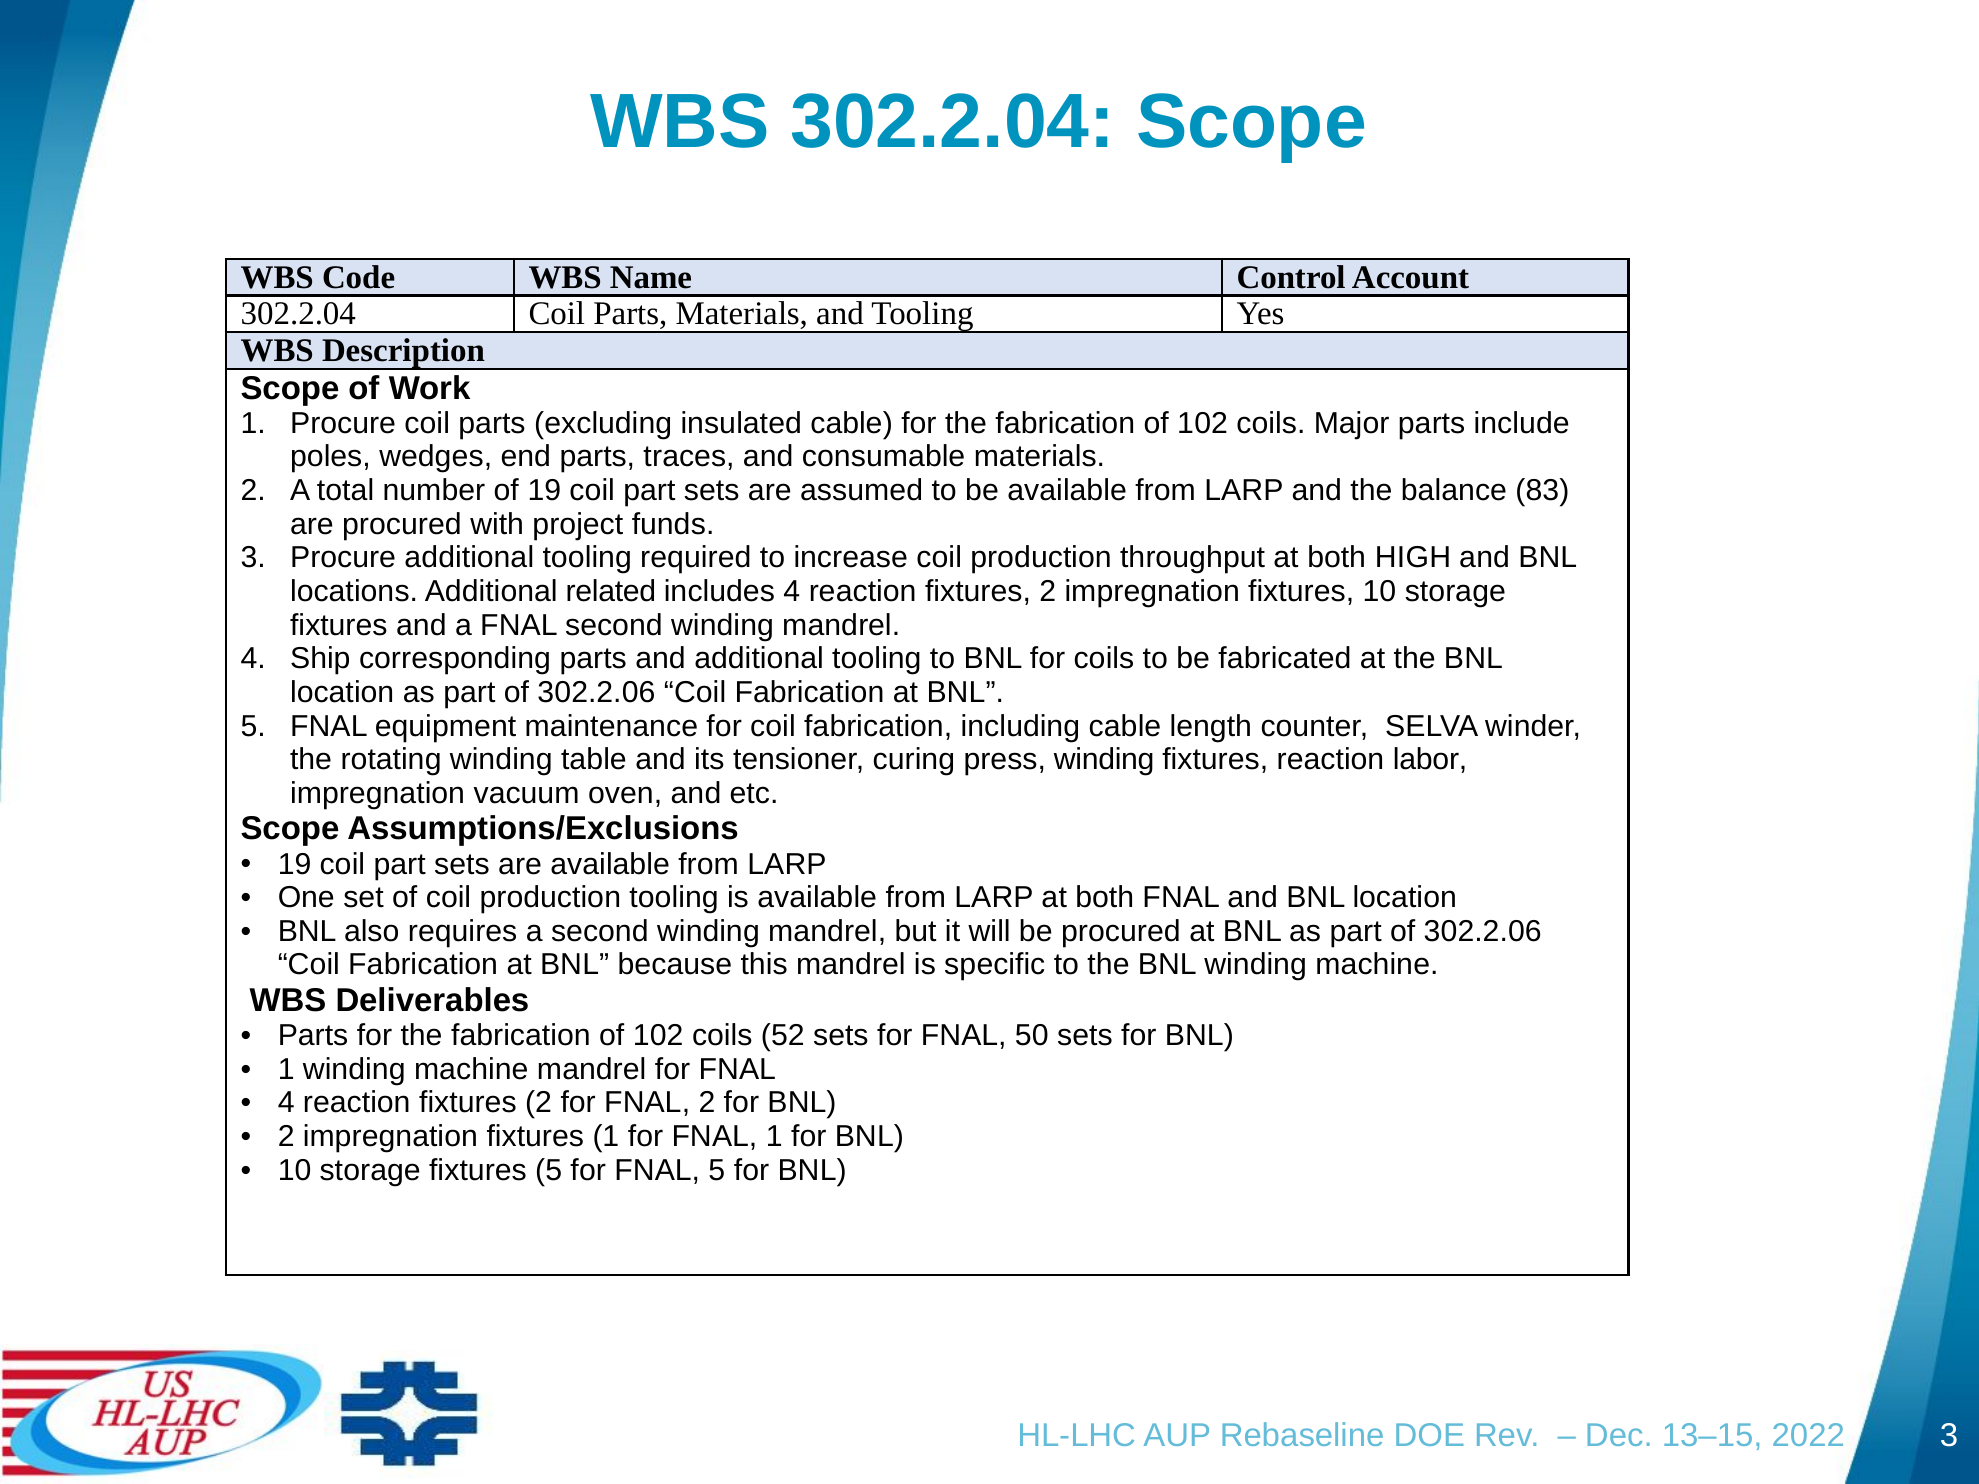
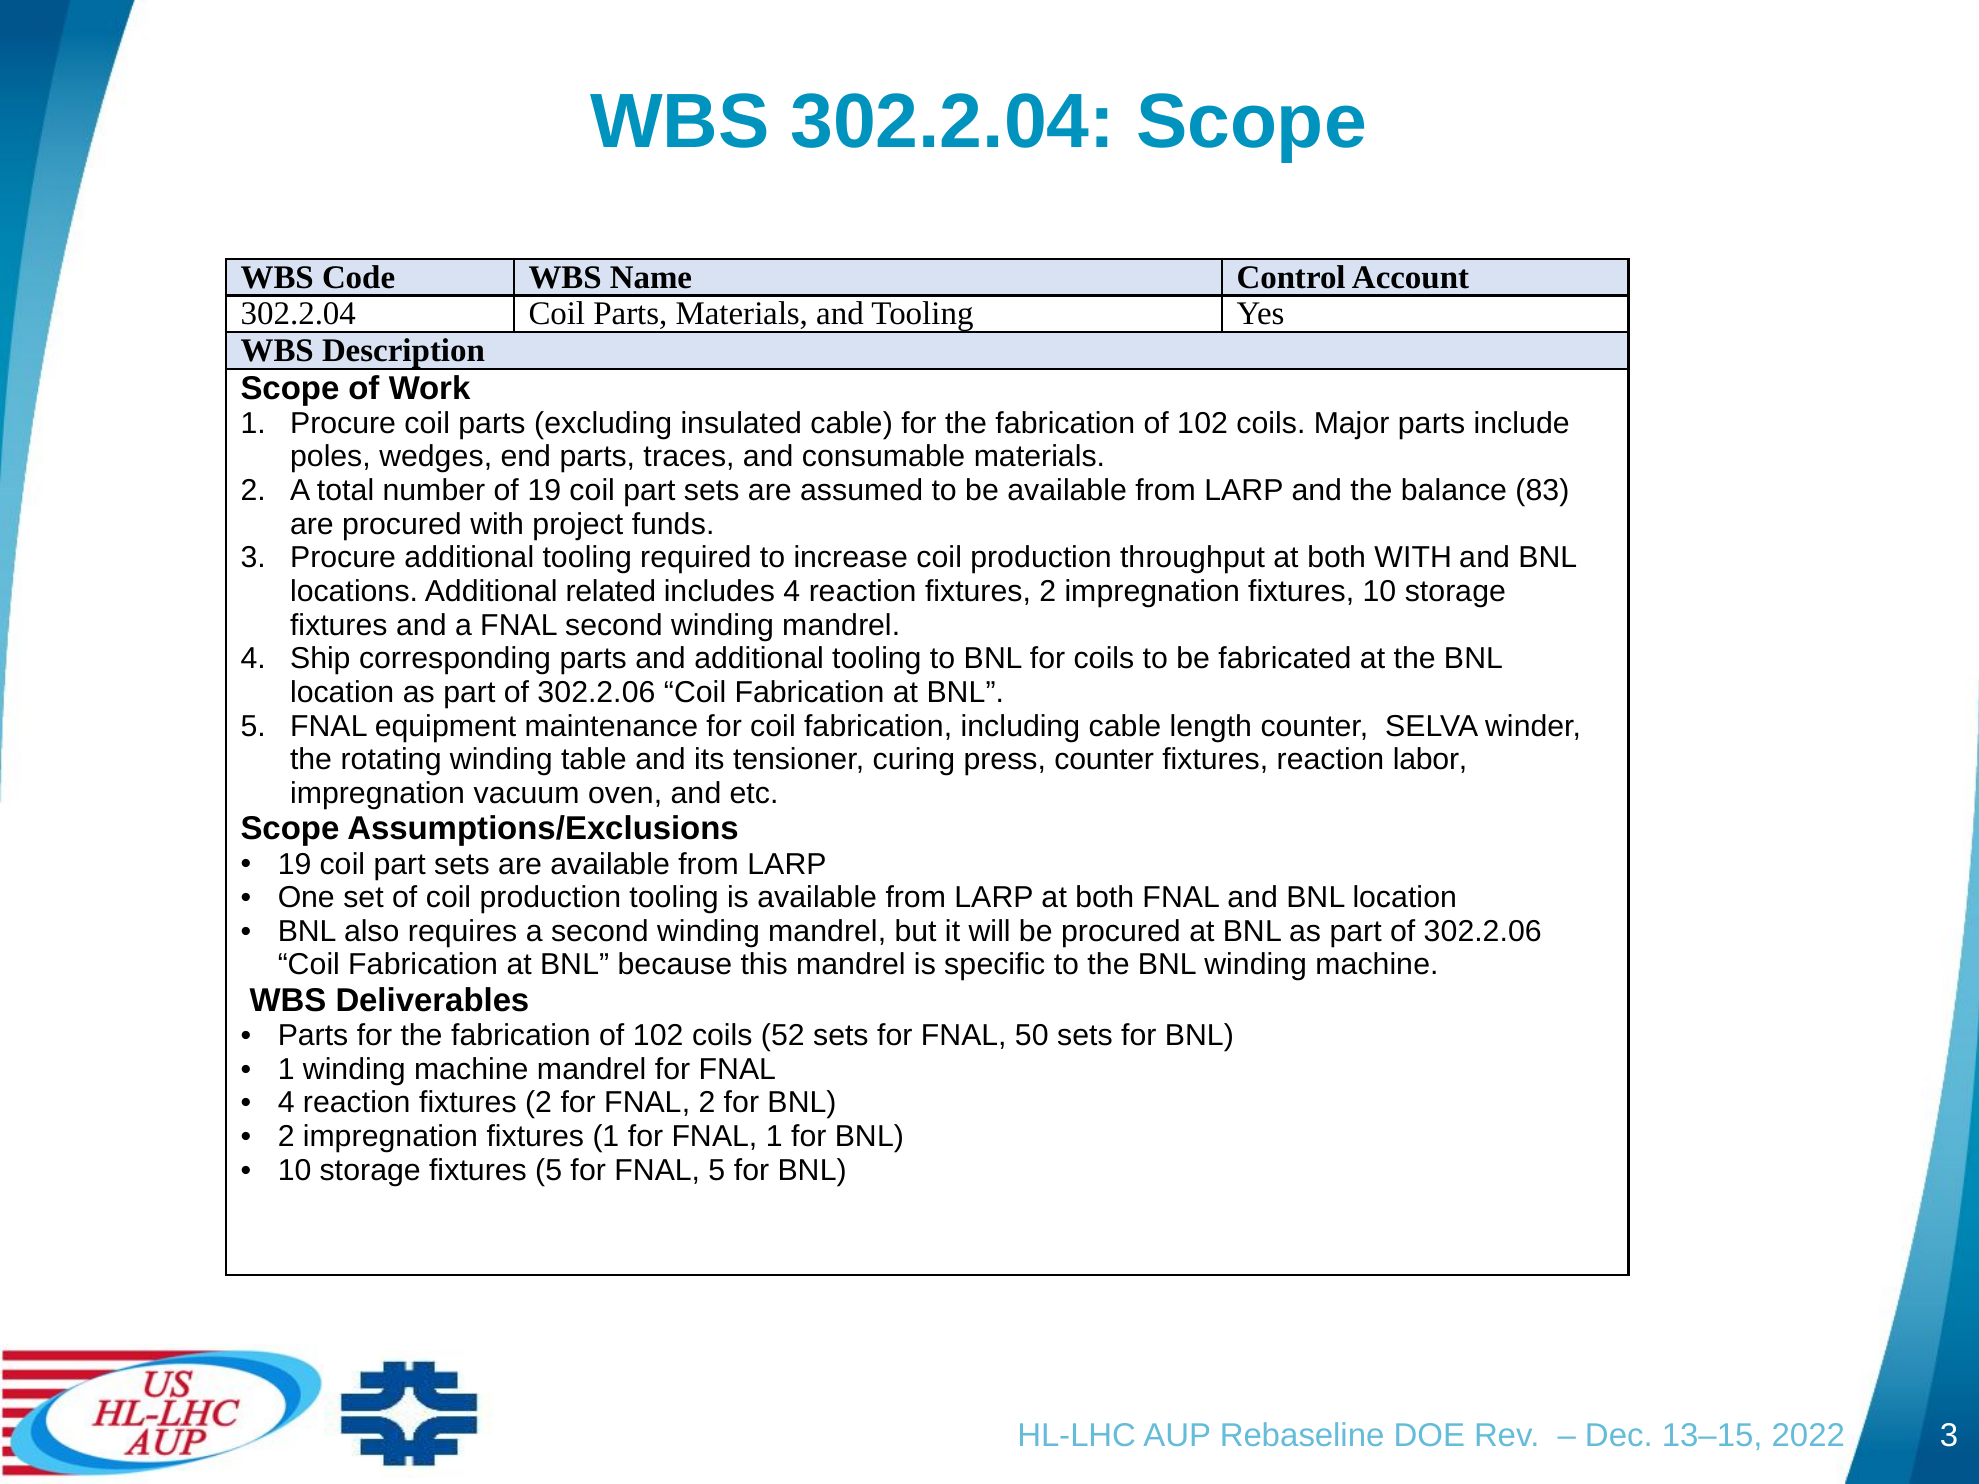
both HIGH: HIGH -> WITH (1413, 558)
press winding: winding -> counter (1104, 760)
